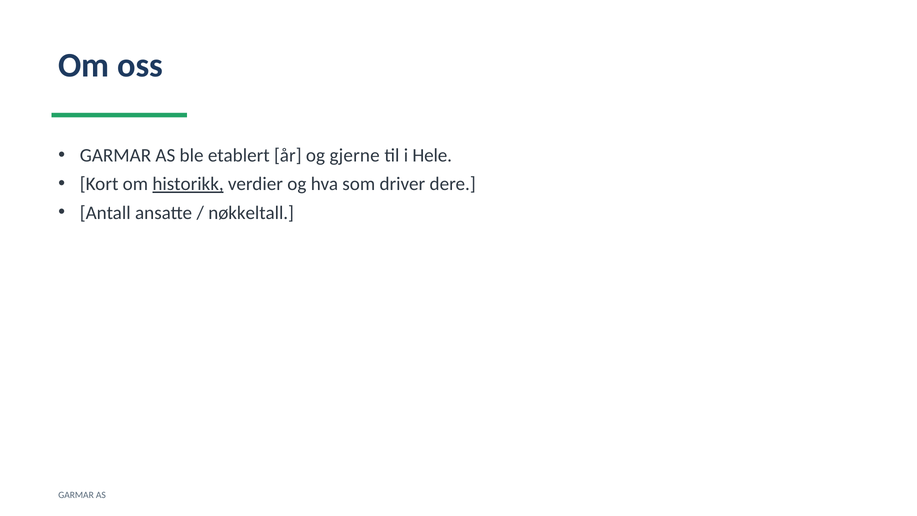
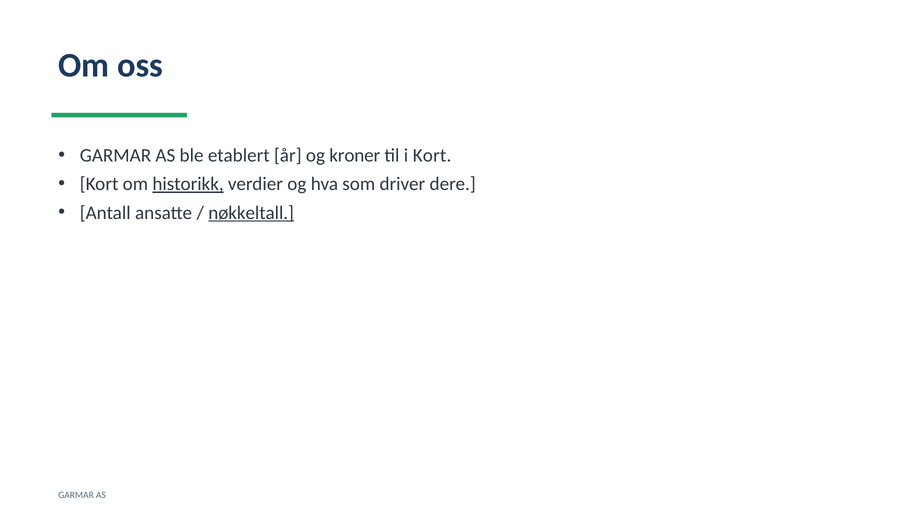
gjerne: gjerne -> kroner (355, 155)
i Hele: Hele -> Kort (432, 155)
nøkkeltall underline: none -> present (251, 213)
